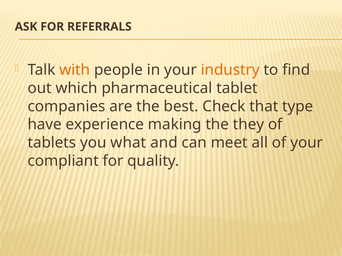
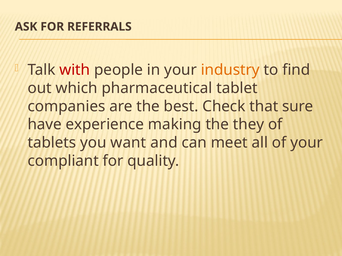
with colour: orange -> red (75, 70)
type: type -> sure (298, 106)
what: what -> want (128, 143)
